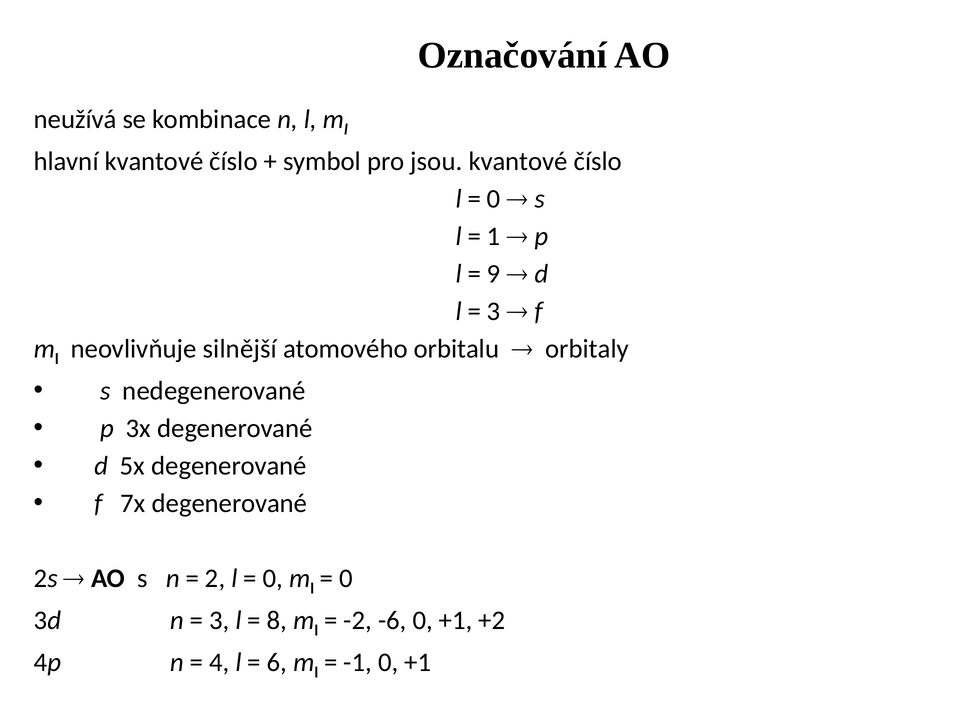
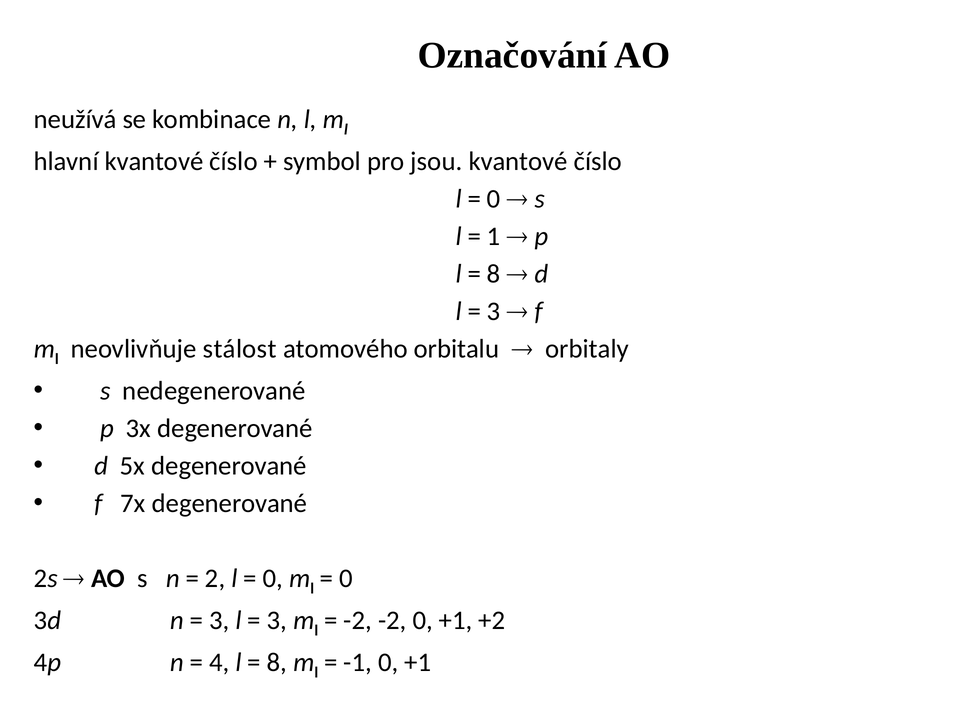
9: 9 -> 8 (494, 274)
silnější: silnější -> stálost (240, 349)
8: 8 -> 3 (277, 620)
-2 -6: -6 -> -2 (392, 620)
6: 6 -> 8 (277, 662)
